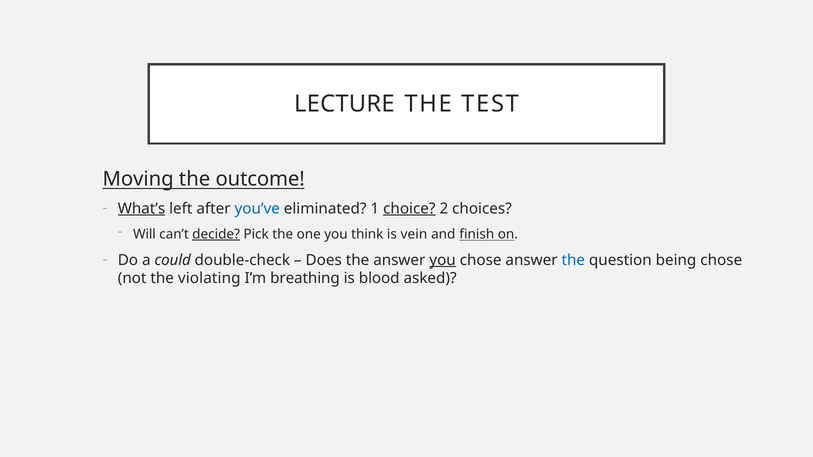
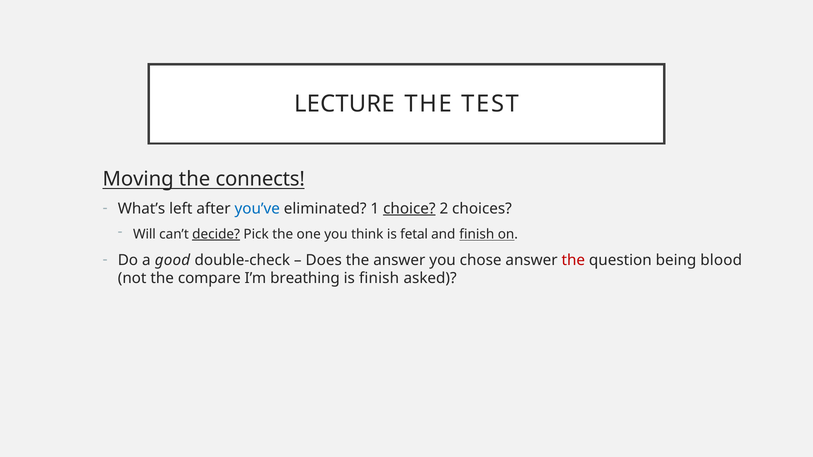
outcome: outcome -> connects (260, 179)
What’s underline: present -> none (142, 209)
vein: vein -> fetal (414, 234)
could: could -> good (172, 260)
you underline: present -> none (443, 260)
the colour: blue -> red (573, 260)
being chose: chose -> blood (721, 260)
violating: violating -> compare (209, 279)
is blood: blood -> finish (379, 279)
